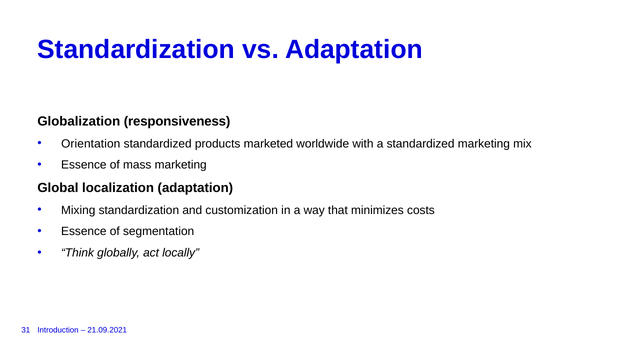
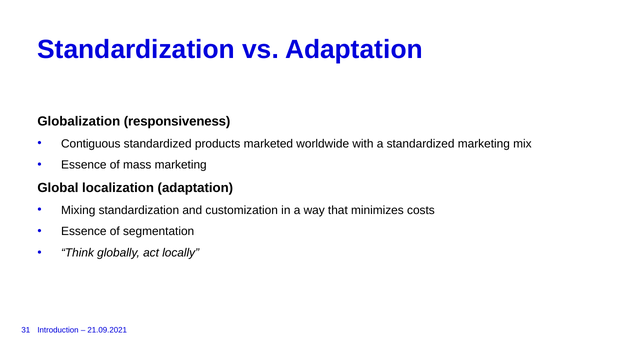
Orientation: Orientation -> Contiguous (91, 144)
